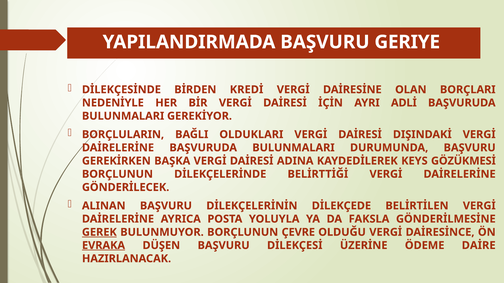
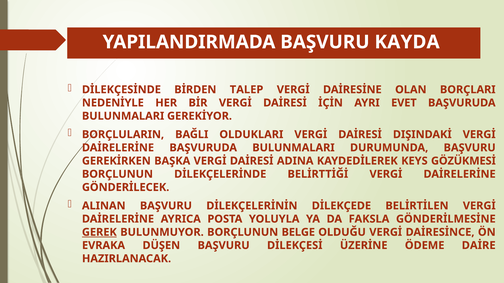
GERIYE: GERIYE -> KAYDA (407, 42)
KREDİ: KREDİ -> TALEP (247, 90)
ADLİ: ADLİ -> EVET (404, 103)
ÇEVRE: ÇEVRE -> BELGE (298, 233)
EVRAKA underline: present -> none (103, 246)
